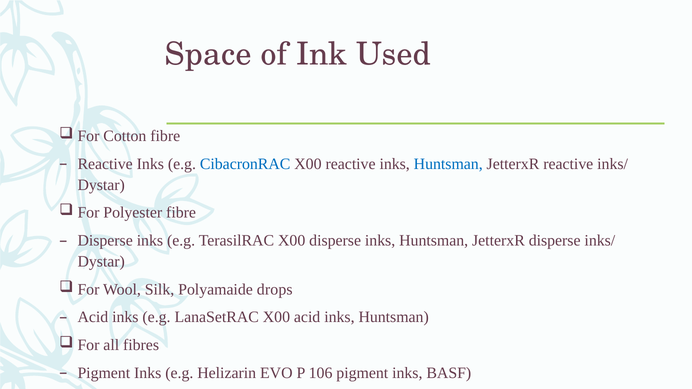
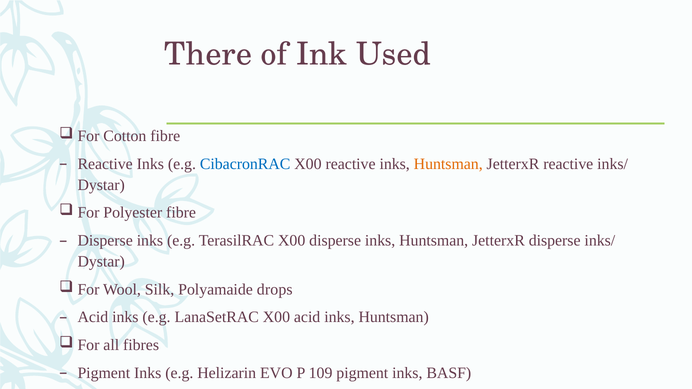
Space: Space -> There (208, 55)
Huntsman colour: blue -> orange (448, 164)
106: 106 -> 109 (321, 373)
